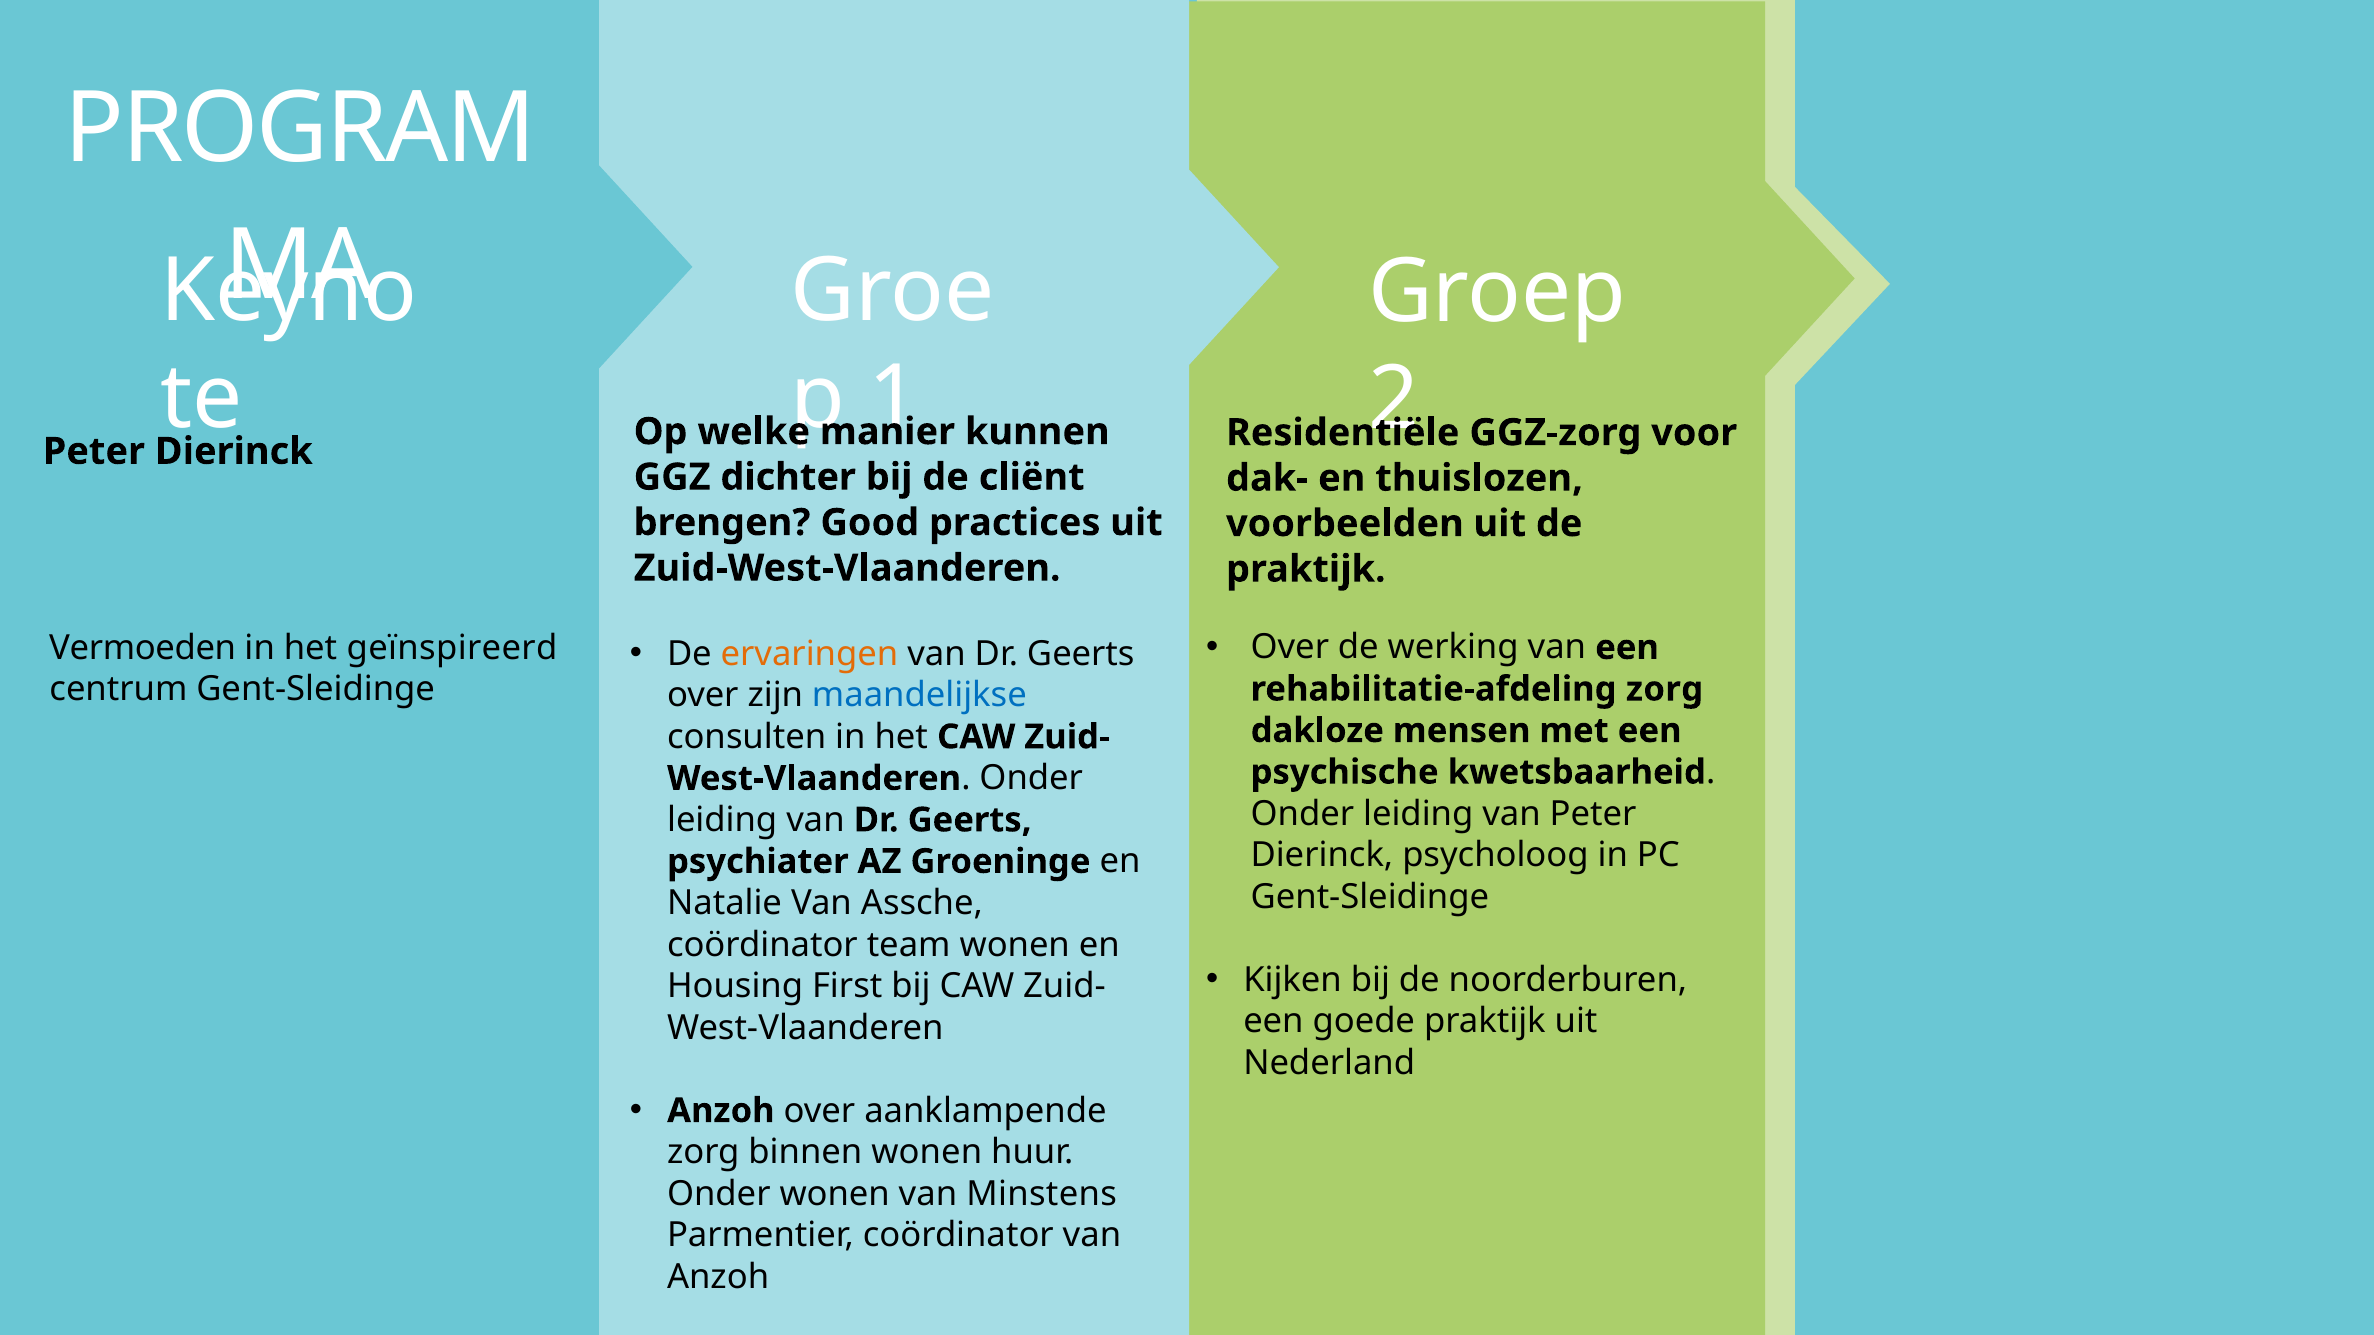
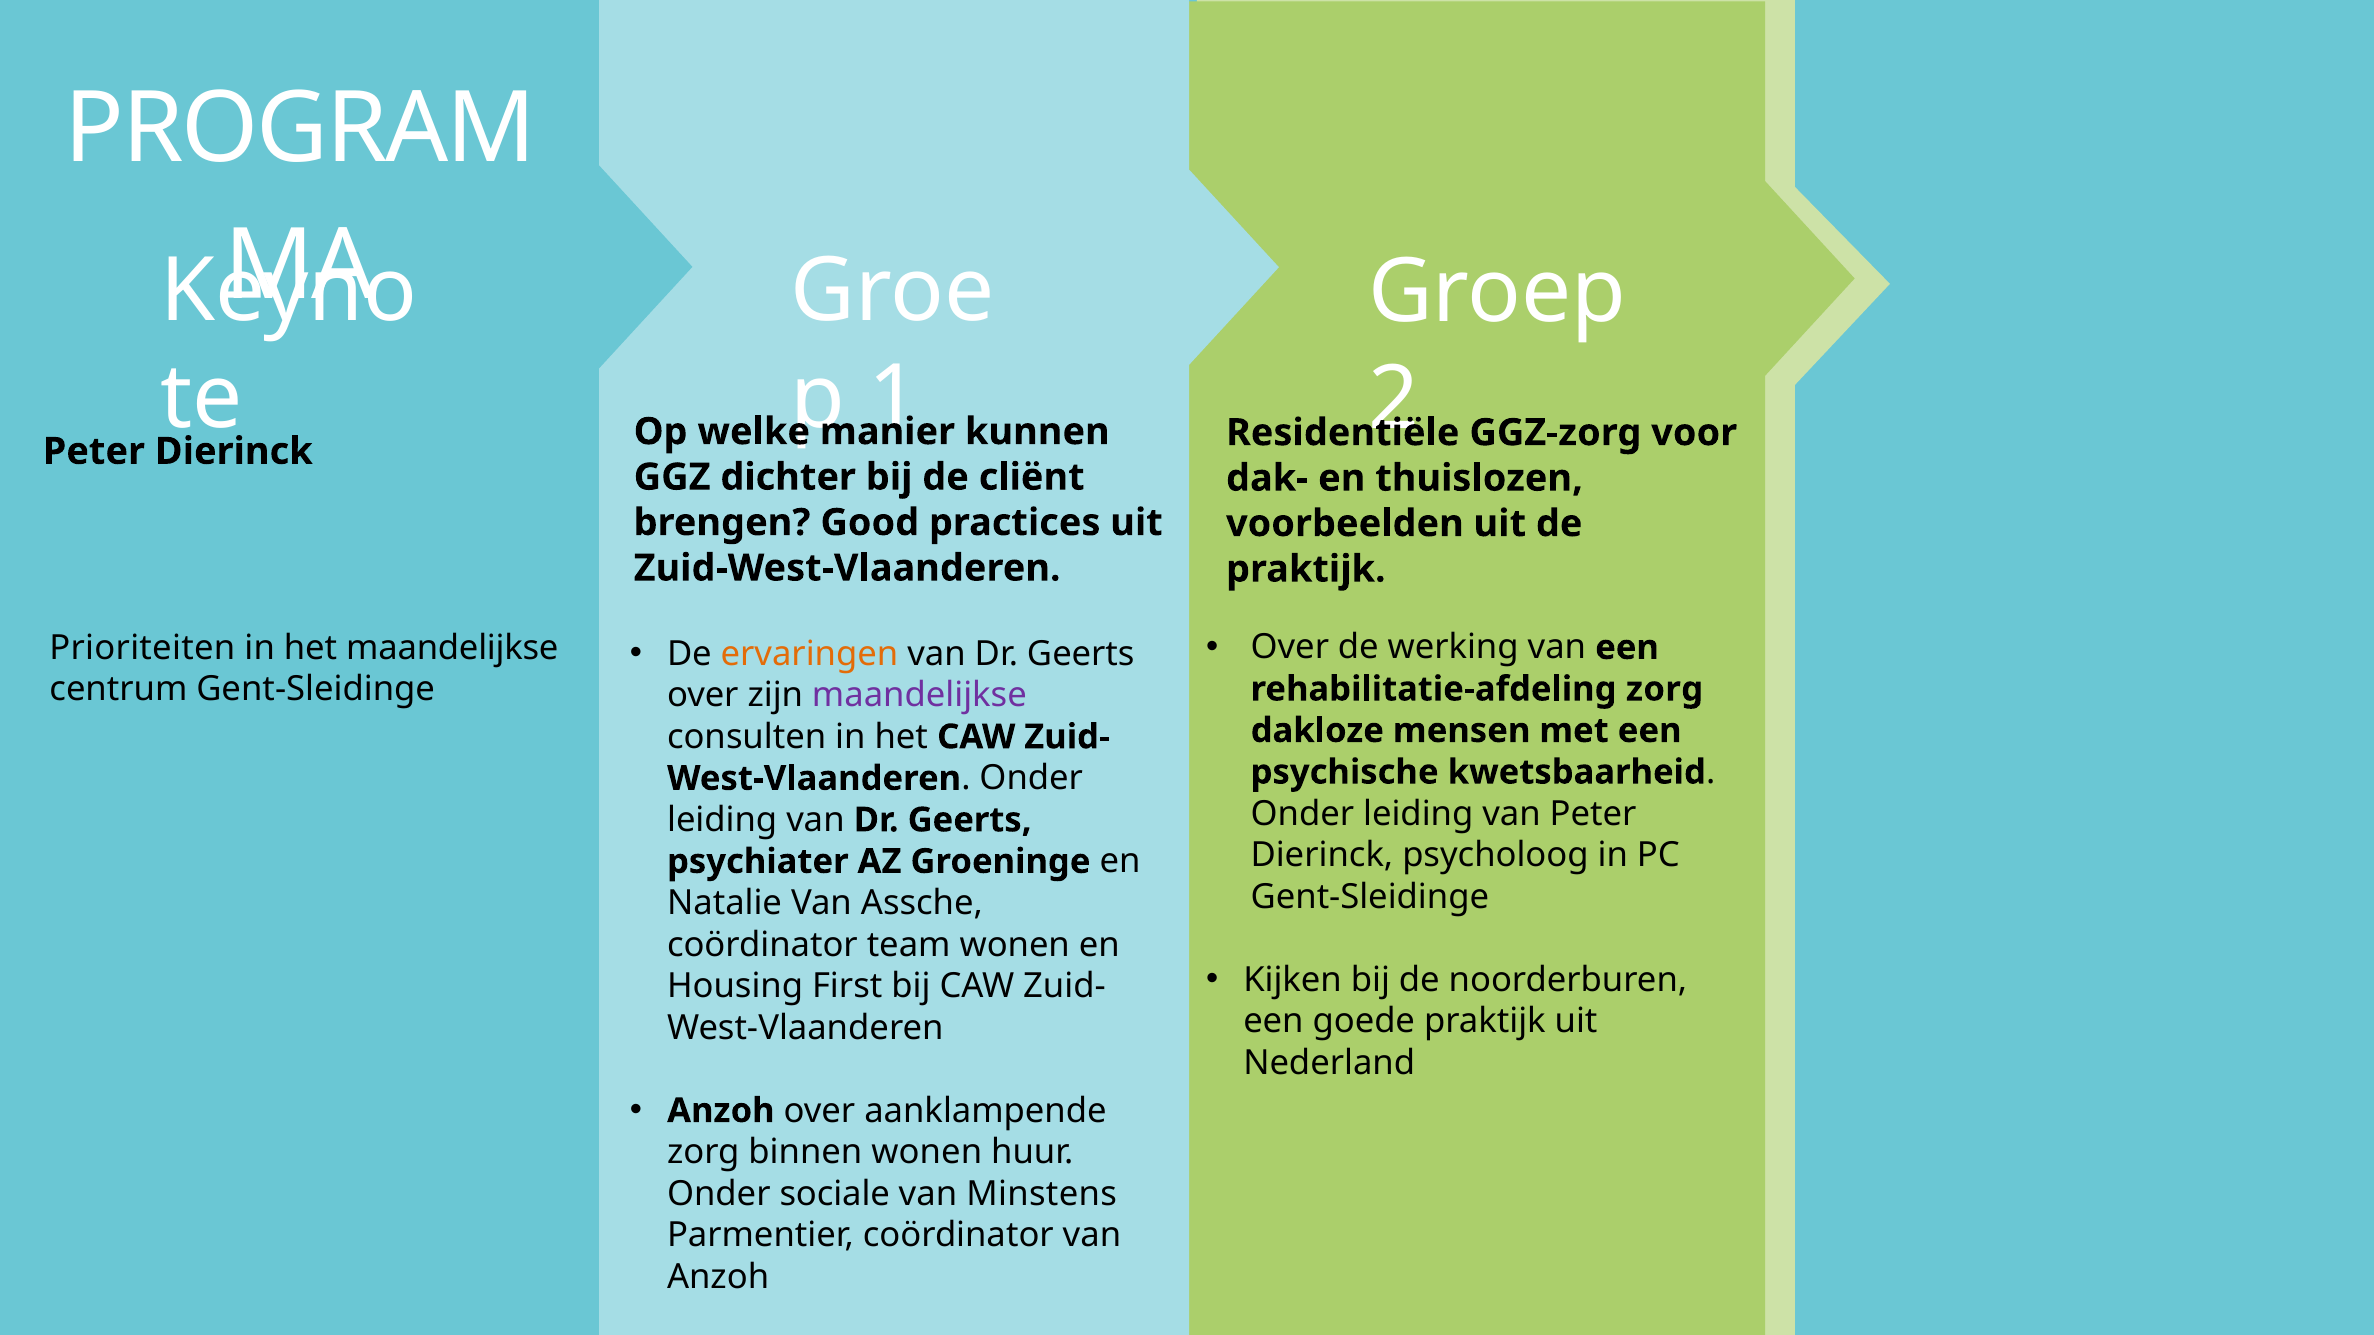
Vermoeden: Vermoeden -> Prioriteiten (142, 648)
het geïnspireerd: geïnspireerd -> maandelijkse (452, 648)
maandelijkse colour: blue -> purple (919, 696)
wonen: wonen -> sociale (835, 1194)
